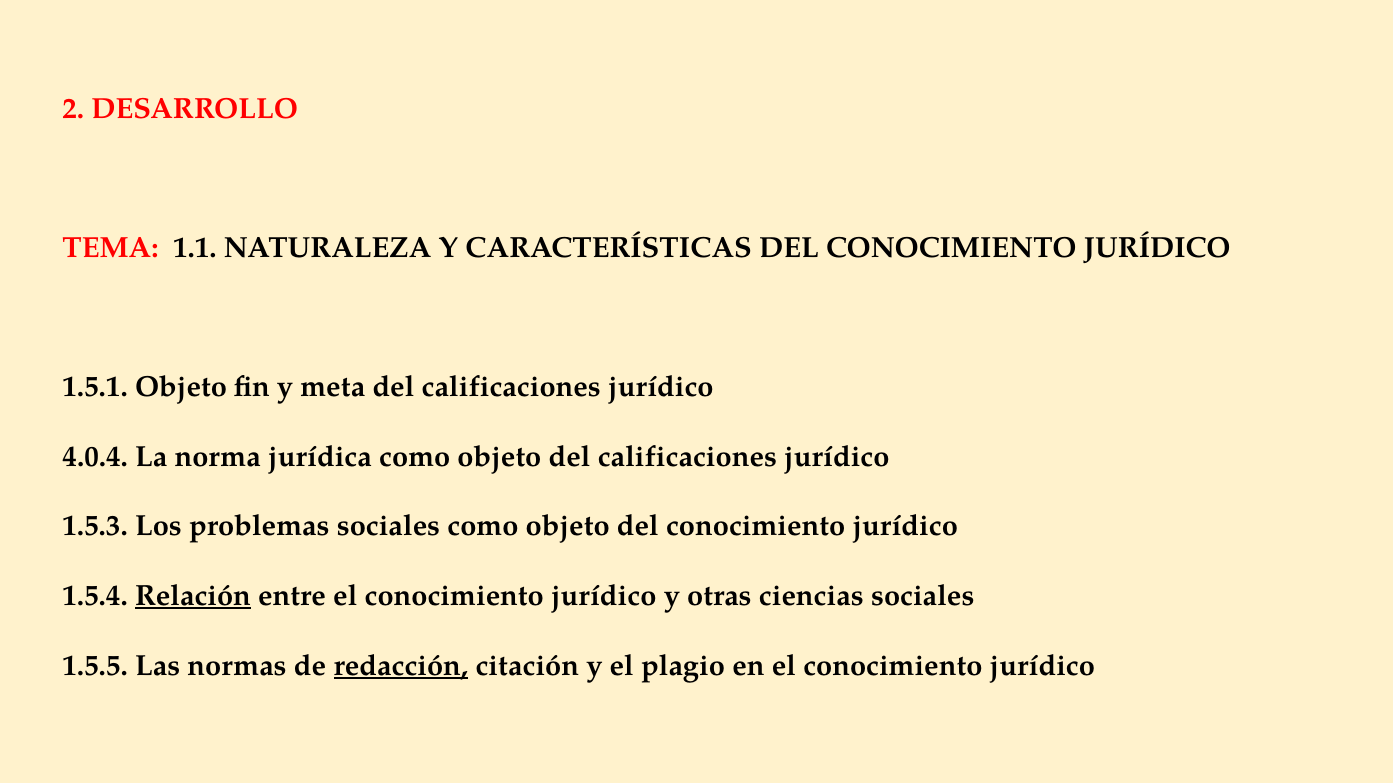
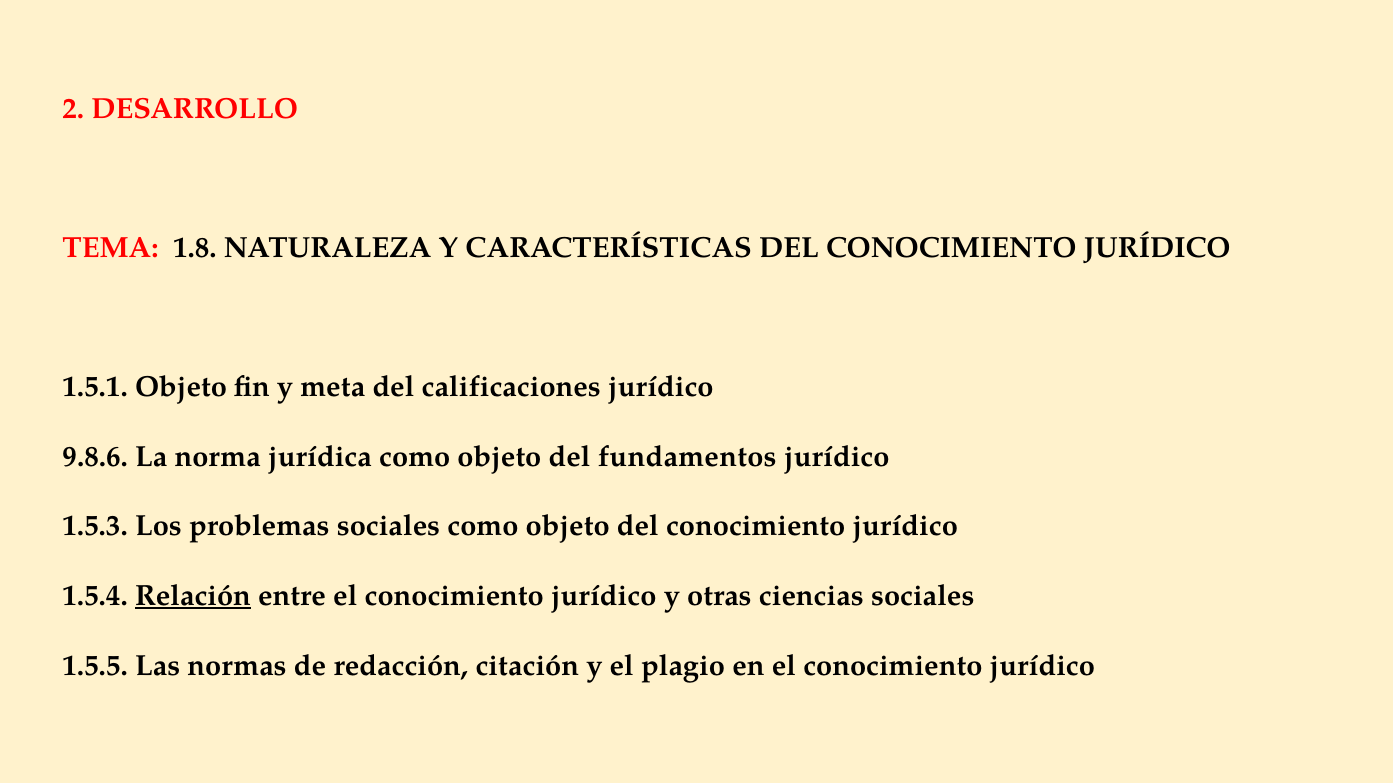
1.1: 1.1 -> 1.8 (195, 248)
4.0.4: 4.0.4 -> 9.8.6 (95, 457)
objeto del calificaciones: calificaciones -> fundamentos (687, 457)
redacción underline: present -> none (401, 666)
